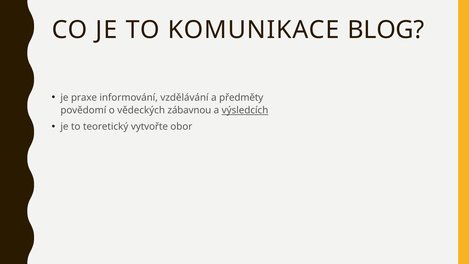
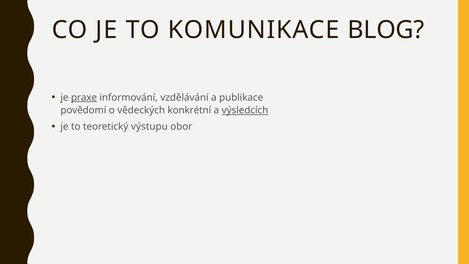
praxe underline: none -> present (84, 97)
předměty: předměty -> publikace (241, 97)
zábavnou: zábavnou -> konkrétní (189, 110)
vytvořte: vytvořte -> výstupu (149, 127)
